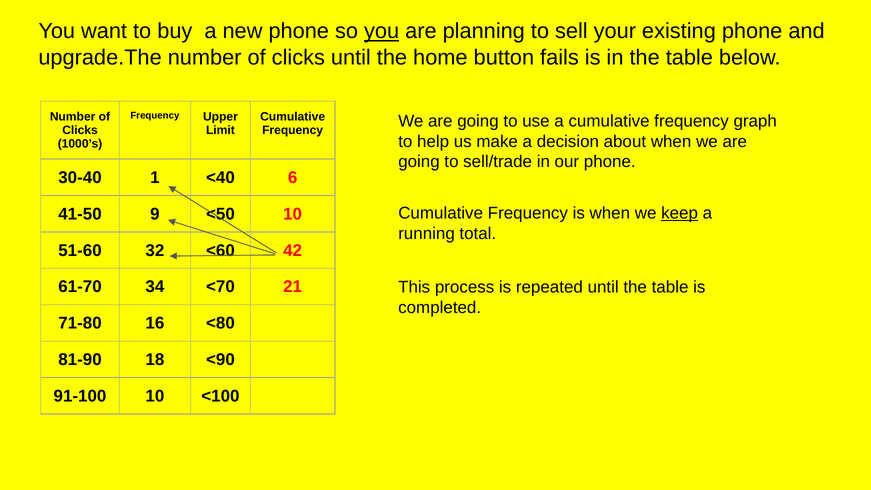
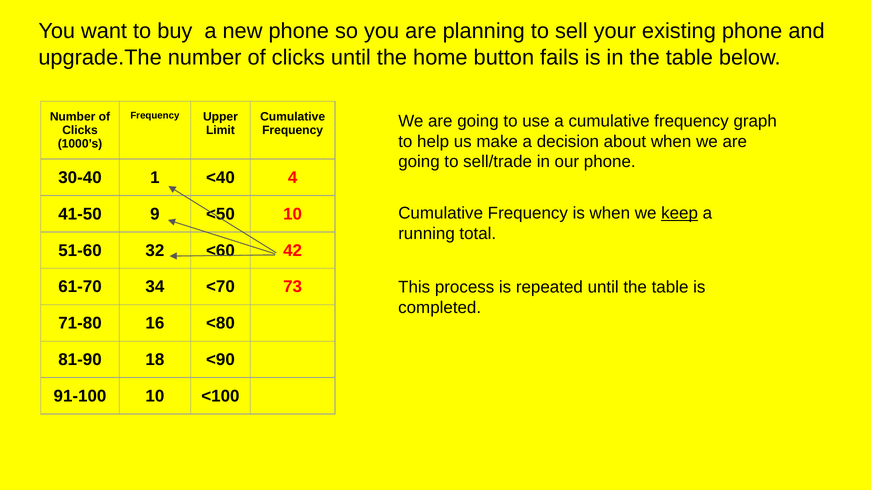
you underline: present -> none (382, 31)
6: 6 -> 4 (293, 178)
21: 21 -> 73 (293, 287)
